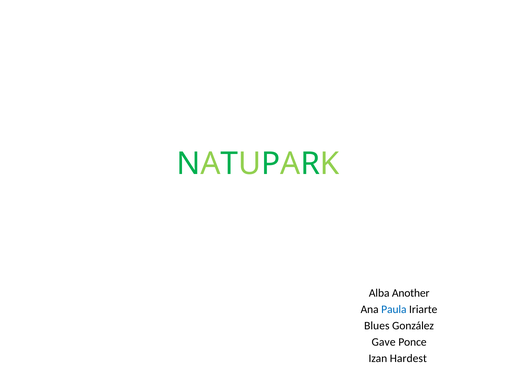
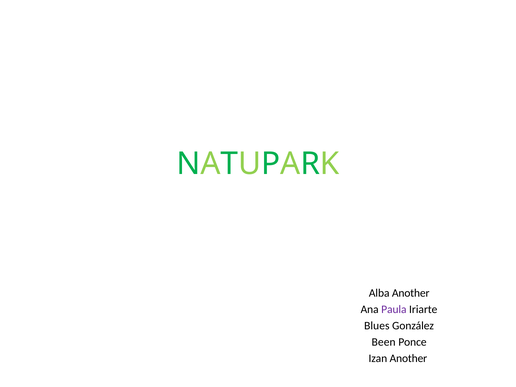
Paula colour: blue -> purple (394, 309)
Gave: Gave -> Been (384, 342)
Izan Hardest: Hardest -> Another (408, 358)
